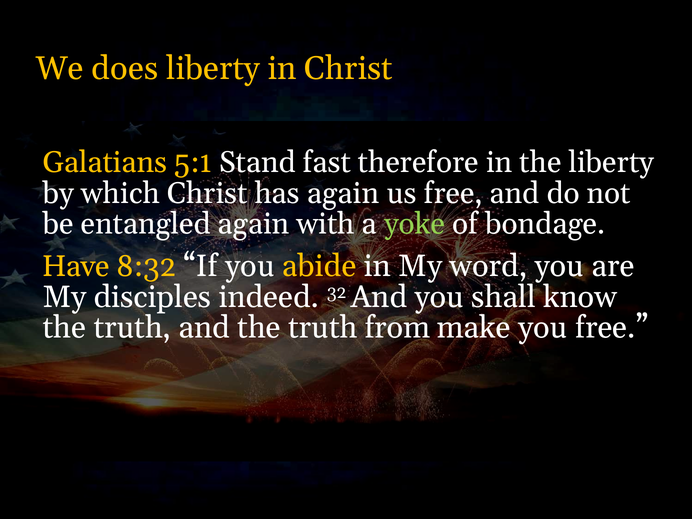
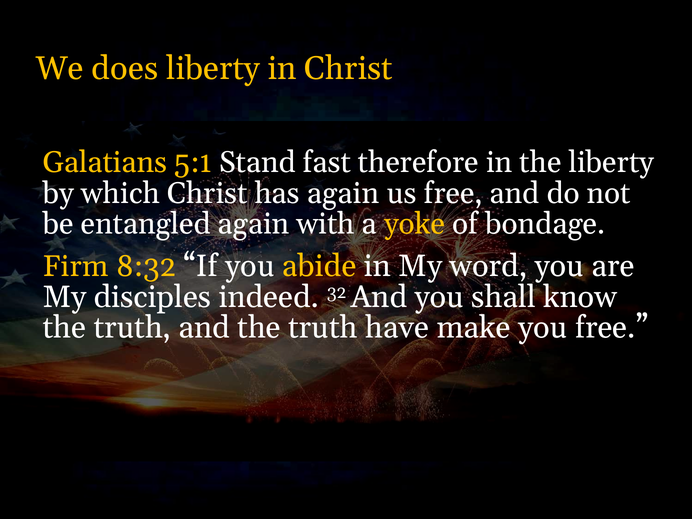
yoke colour: light green -> yellow (415, 224)
Have: Have -> Firm (76, 267)
from: from -> have (397, 328)
